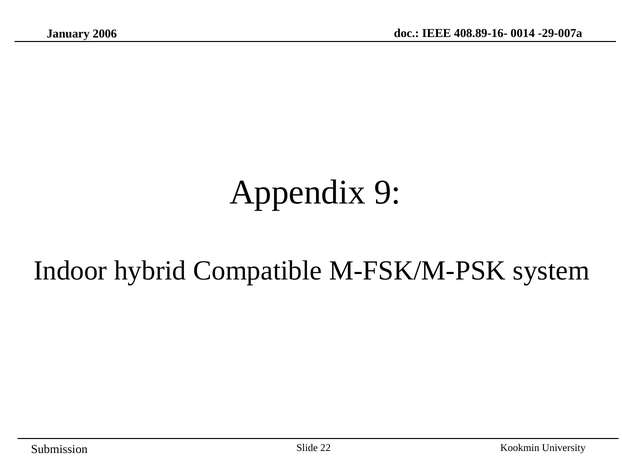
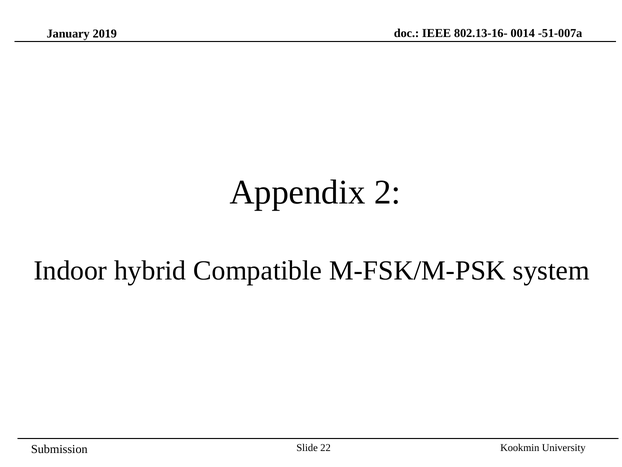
408.89-16-: 408.89-16- -> 802.13-16- (481, 33)
-29-007a: -29-007a -> -51-007a (560, 33)
2006: 2006 -> 2019 (105, 34)
9: 9 -> 2 (388, 192)
